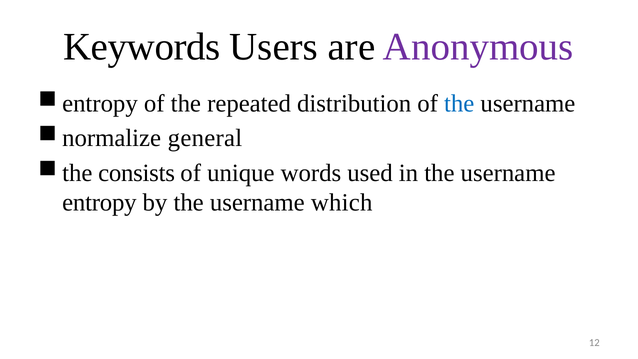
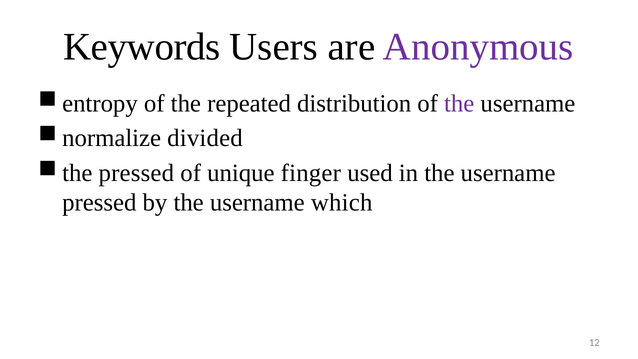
the colour: blue -> purple (459, 104)
general: general -> divided (205, 138)
consists: consists -> pressed (136, 173)
words: words -> finger (311, 173)
entropy: entropy -> pressed (99, 203)
